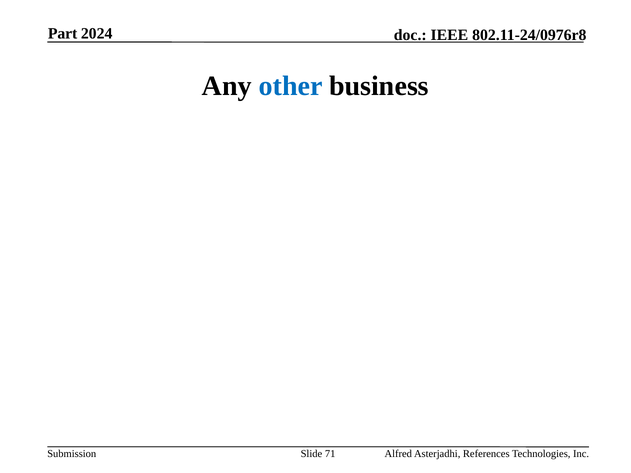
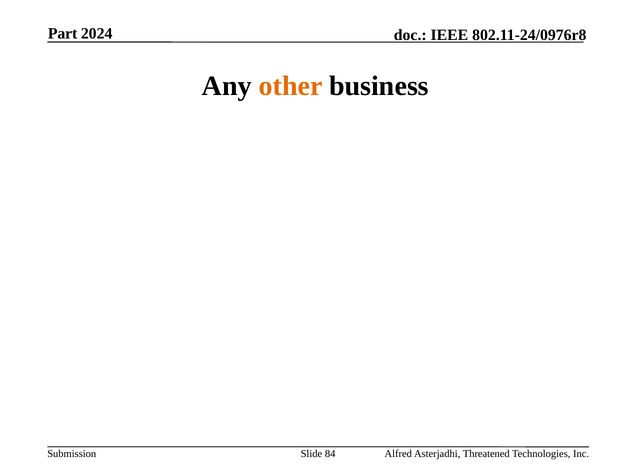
other colour: blue -> orange (291, 86)
71: 71 -> 84 (330, 454)
References: References -> Threatened (486, 454)
